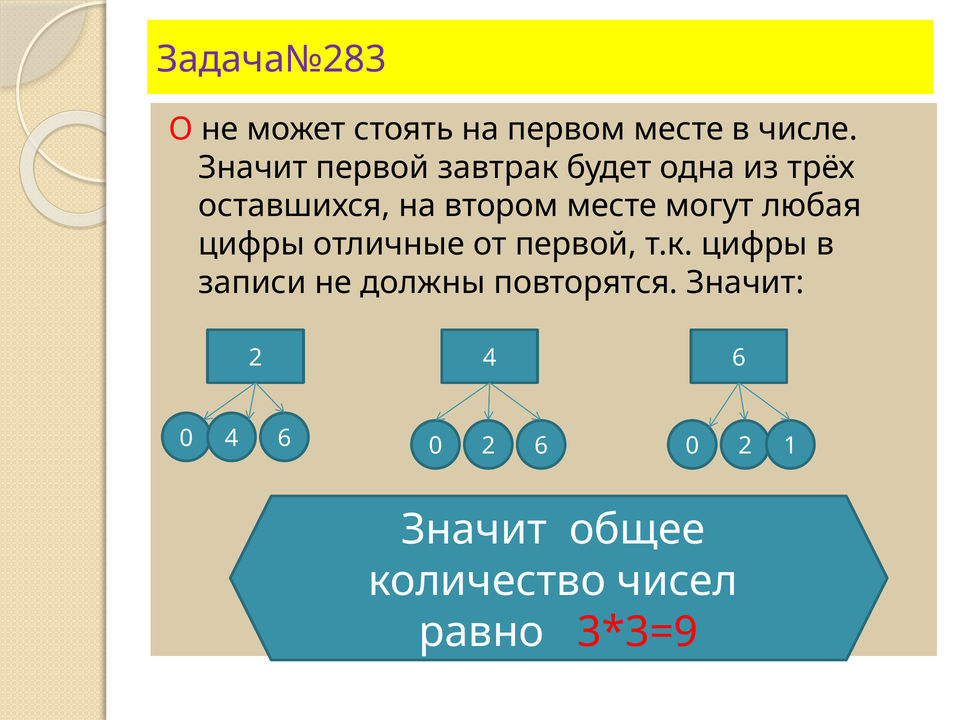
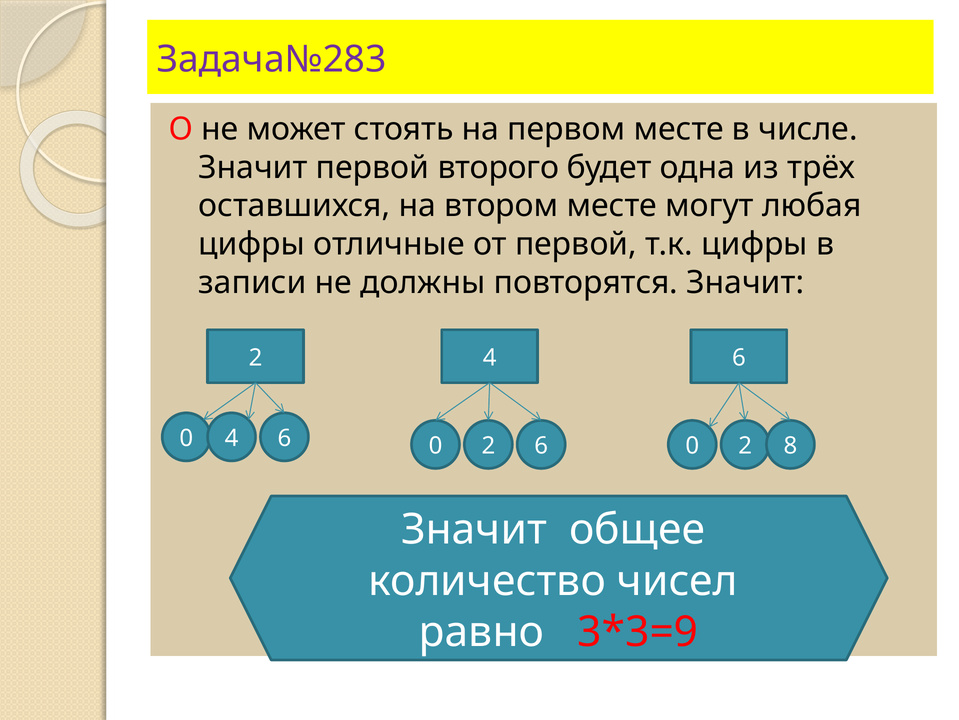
завтрак: завтрак -> второго (498, 167)
1: 1 -> 8 (790, 446)
